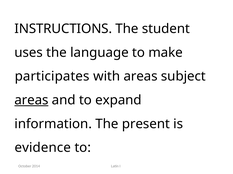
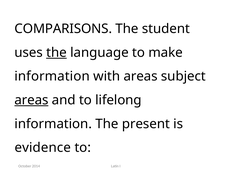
INSTRUCTIONS: INSTRUCTIONS -> COMPARISONS (63, 29)
the underline: none -> present (56, 53)
participates: participates -> information (52, 77)
expand: expand -> lifelong (118, 101)
